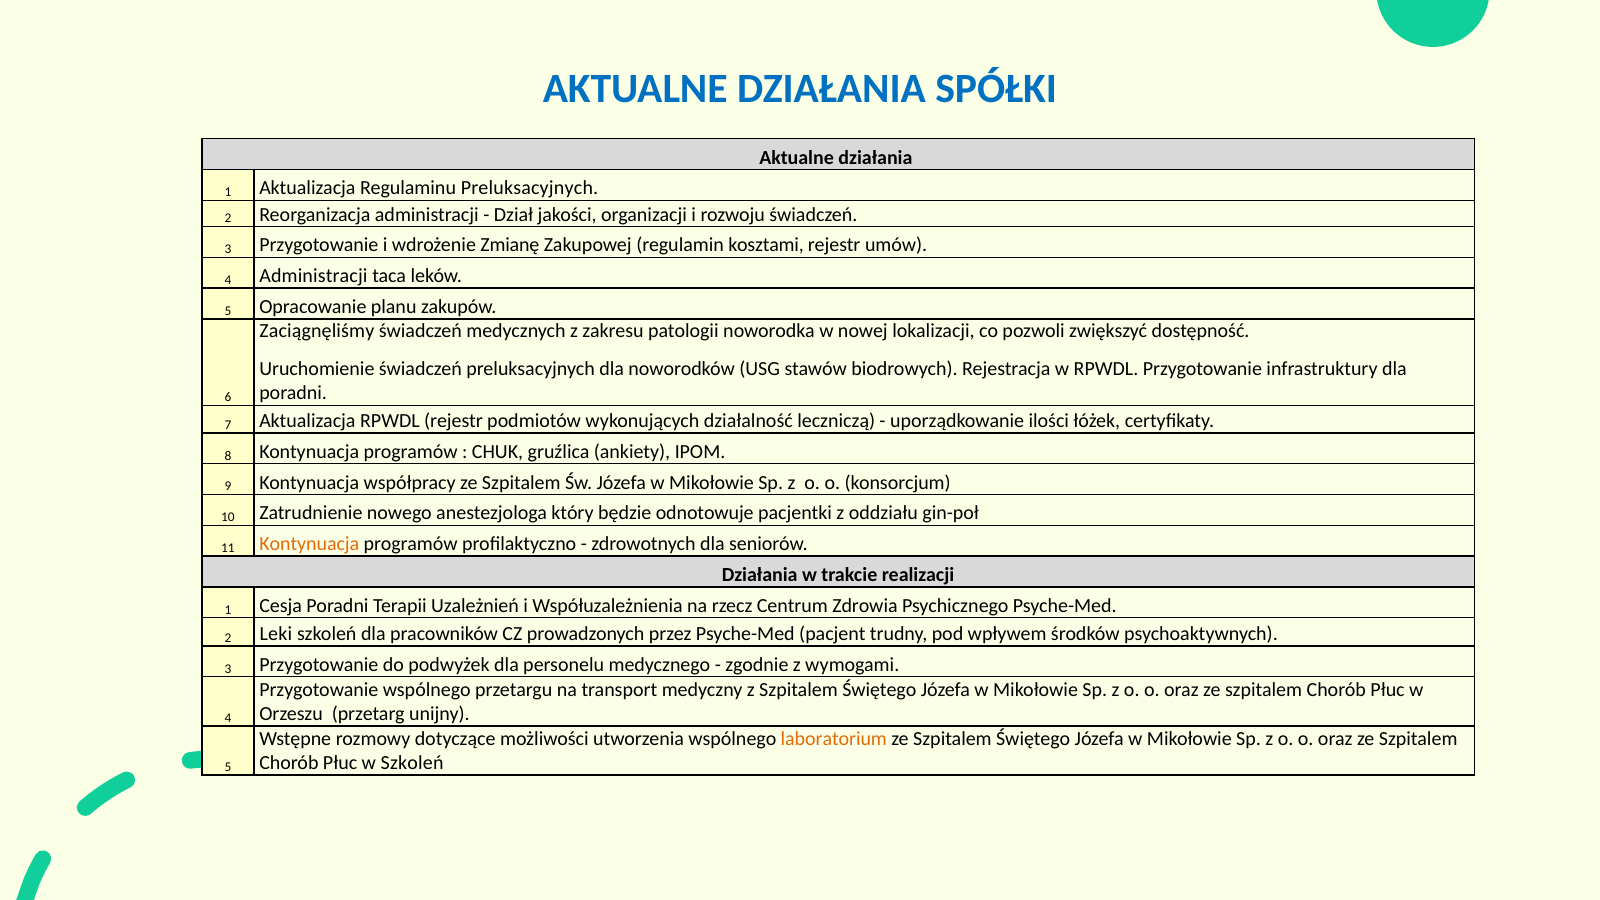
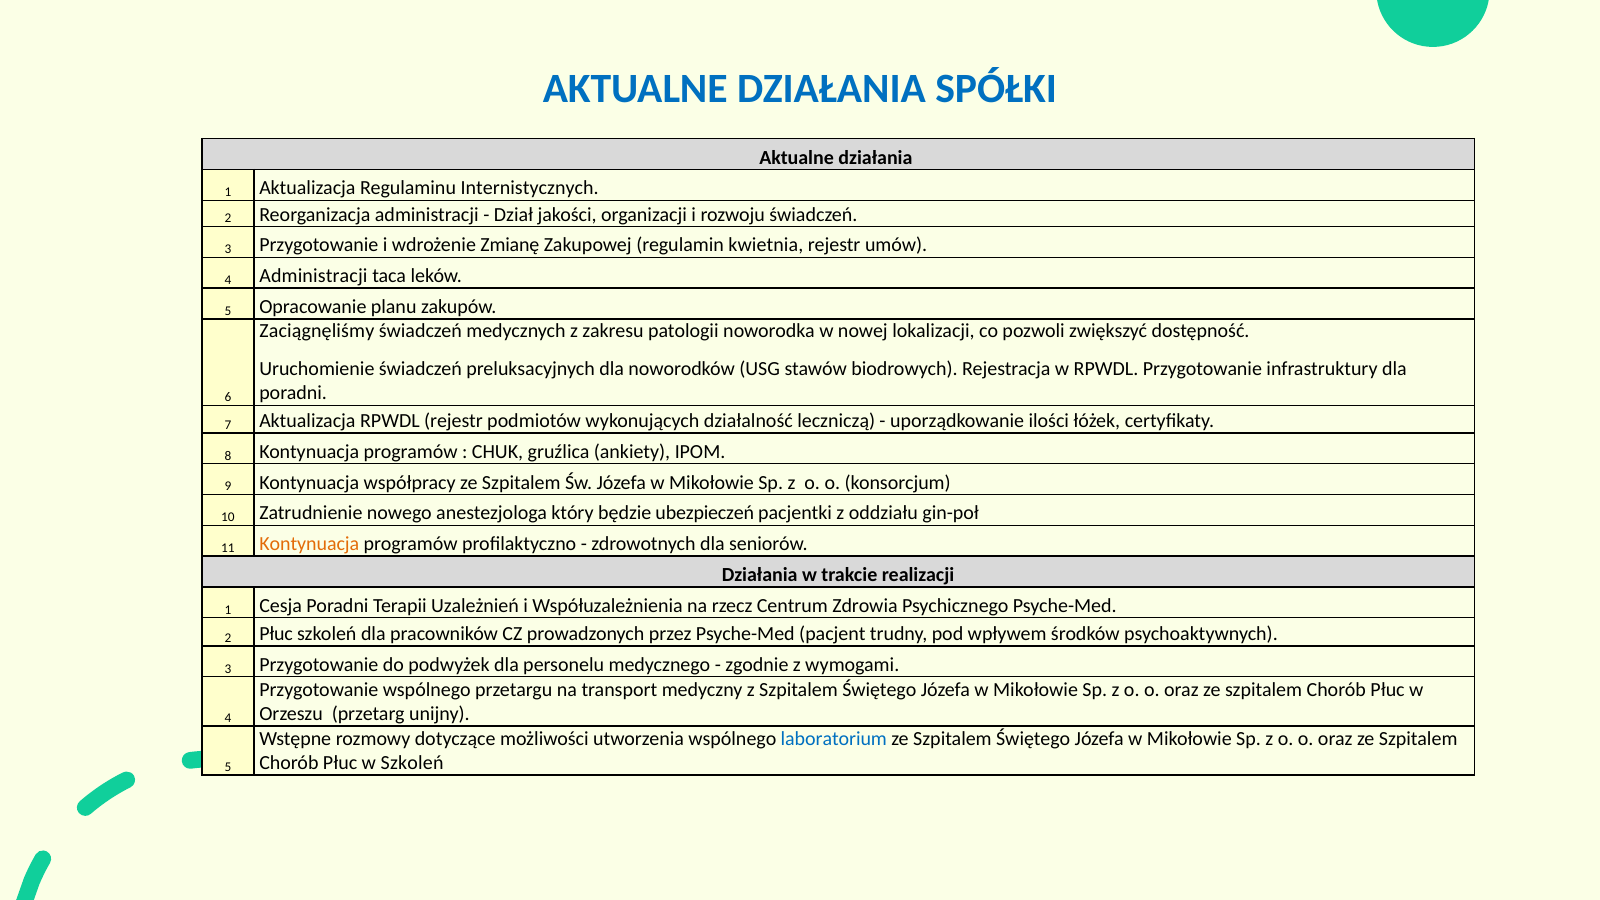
Regulaminu Preluksacyjnych: Preluksacyjnych -> Internistycznych (530, 188)
kosztami: kosztami -> kwietnia (766, 245)
odnotowuje: odnotowuje -> ubezpieczeń (705, 513)
2 Leki: Leki -> Płuc (276, 634)
laboratorium colour: orange -> blue (834, 739)
